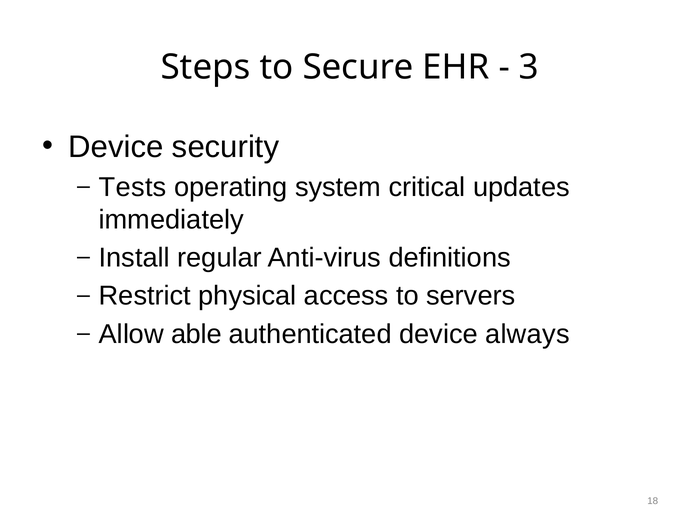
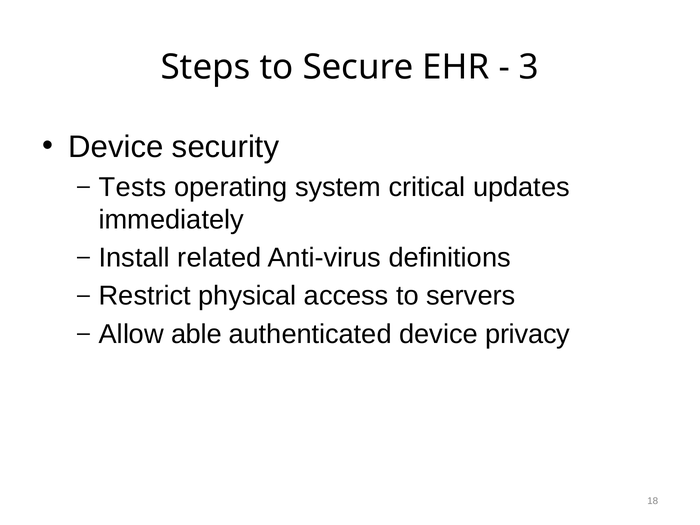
regular: regular -> related (219, 258)
always: always -> privacy (528, 334)
